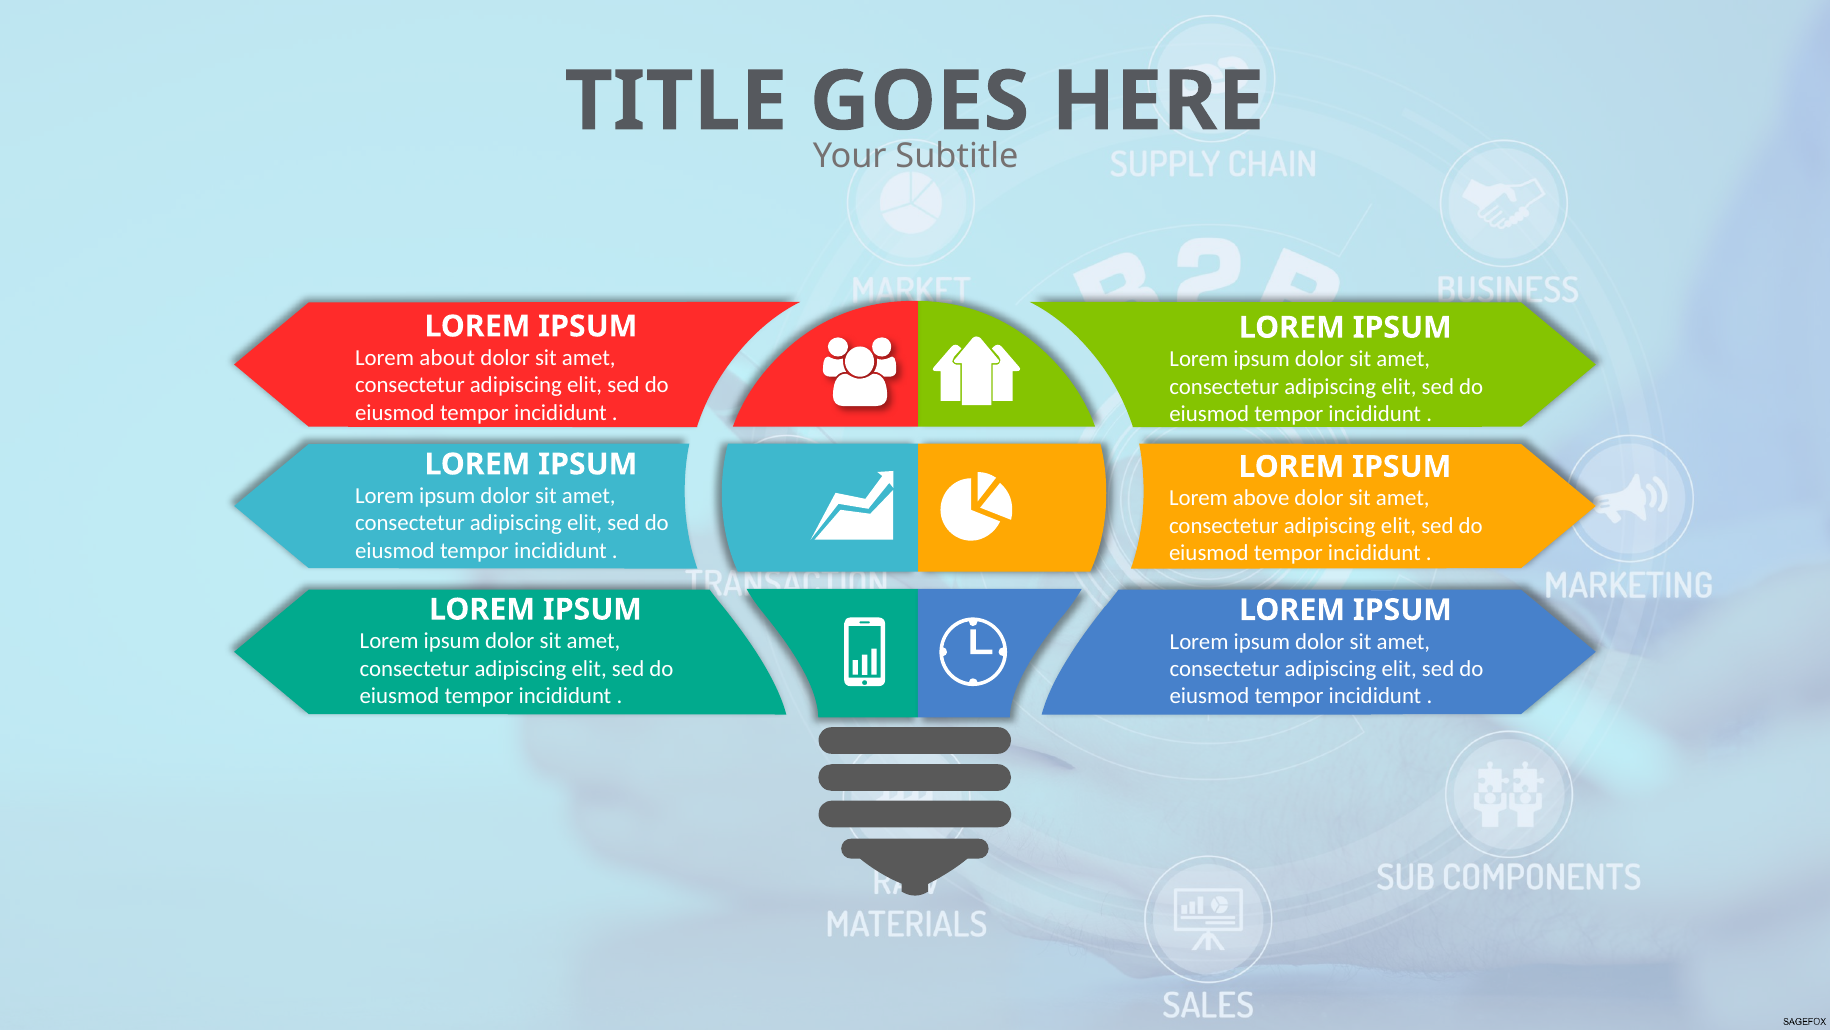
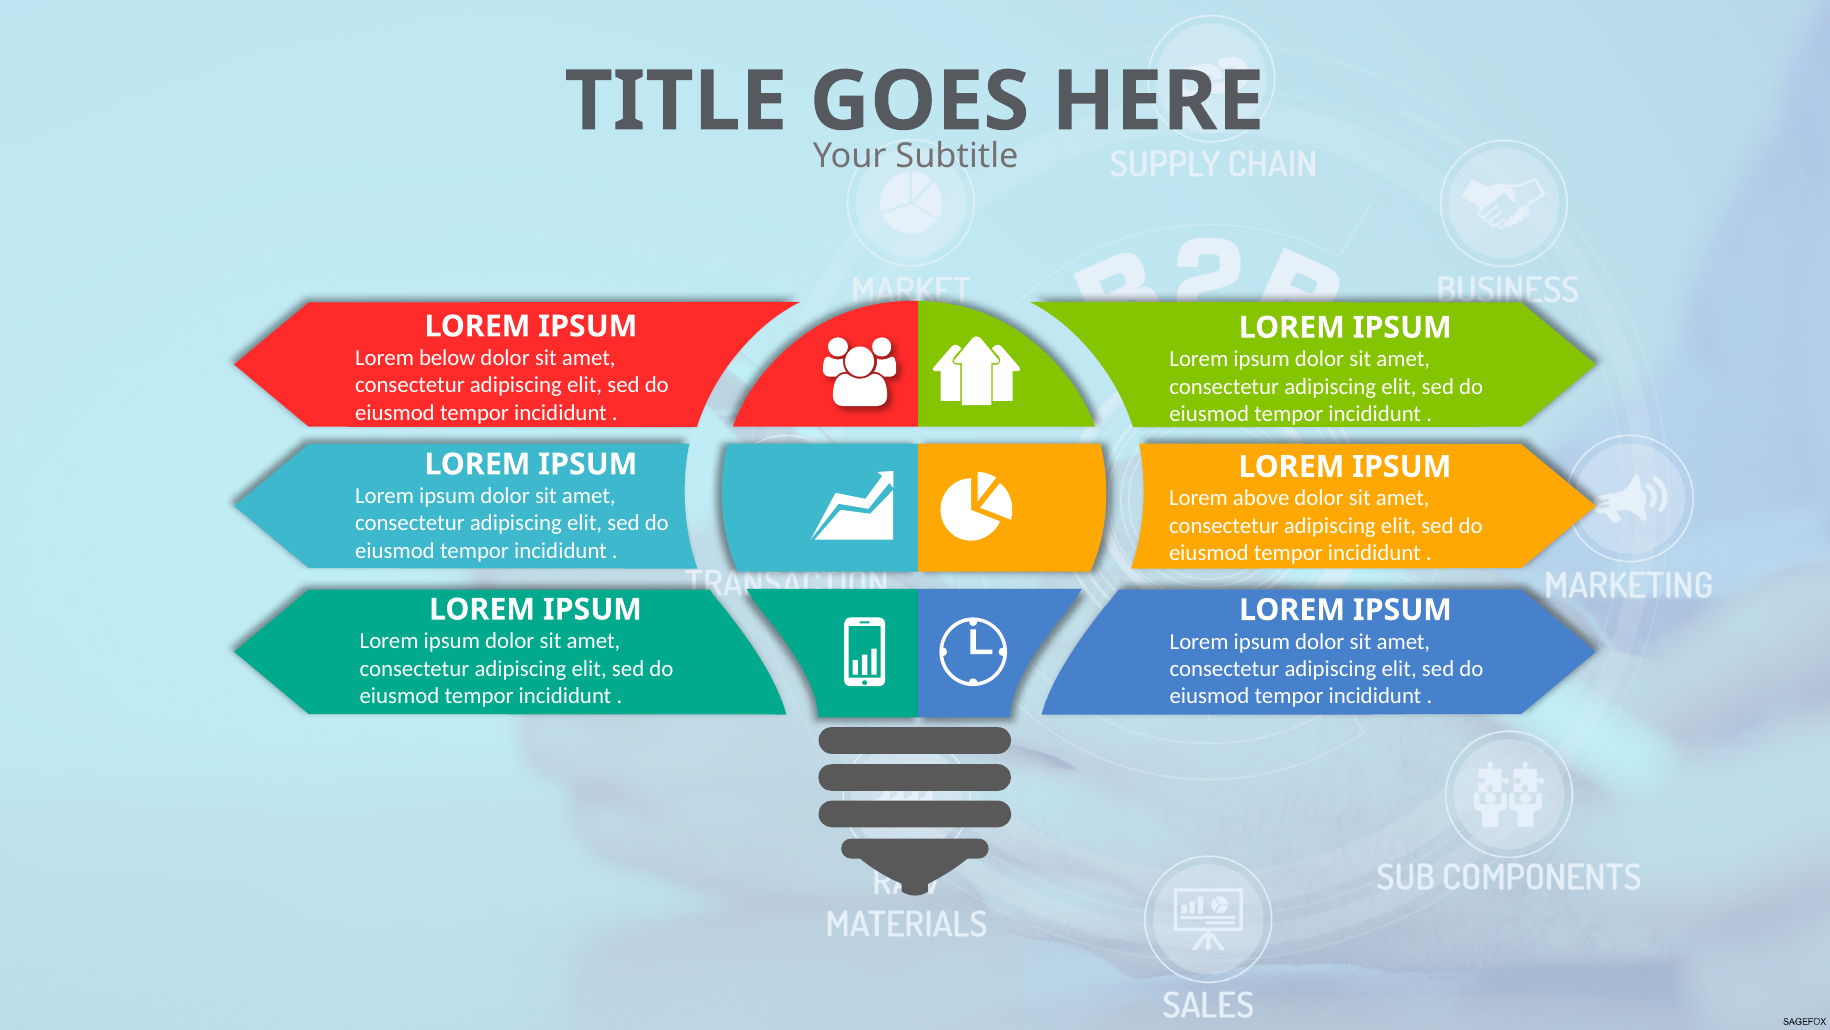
about: about -> below (447, 358)
